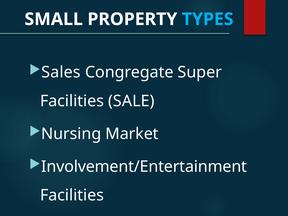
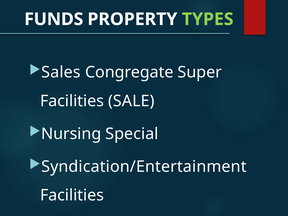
SMALL: SMALL -> FUNDS (54, 19)
TYPES colour: light blue -> light green (208, 19)
Market: Market -> Special (132, 134)
Involvement/Entertainment: Involvement/Entertainment -> Syndication/Entertainment (144, 167)
